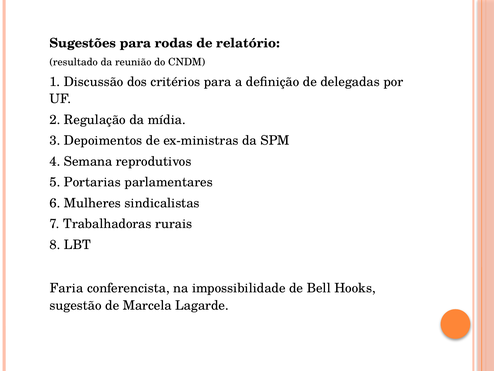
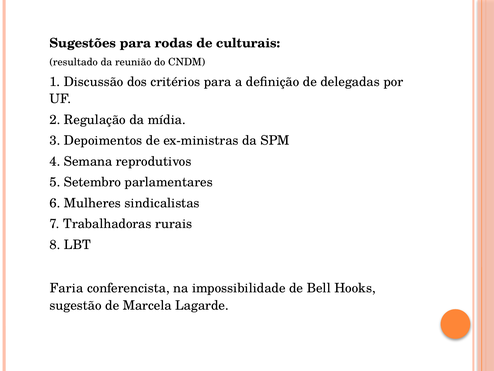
relatório: relatório -> culturais (248, 43)
Portarias: Portarias -> Setembro (93, 182)
